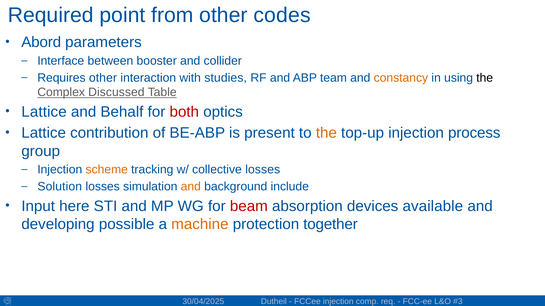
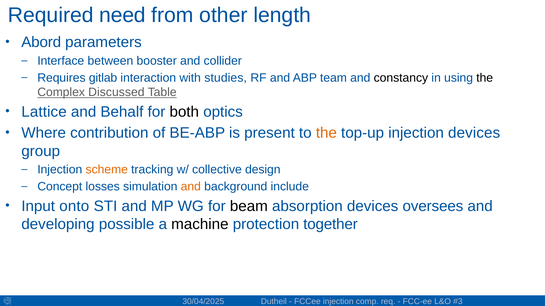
point: point -> need (123, 15)
codes: codes -> length (282, 15)
Requires other: other -> gitlab (103, 78)
constancy colour: orange -> black (401, 78)
both colour: red -> black (184, 112)
Lattice: Lattice -> Where (44, 133)
injection process: process -> devices (474, 133)
collective losses: losses -> design (263, 170)
Solution: Solution -> Concept (60, 187)
here: here -> onto (74, 206)
beam colour: red -> black (249, 206)
available: available -> oversees (433, 206)
machine colour: orange -> black (200, 225)
